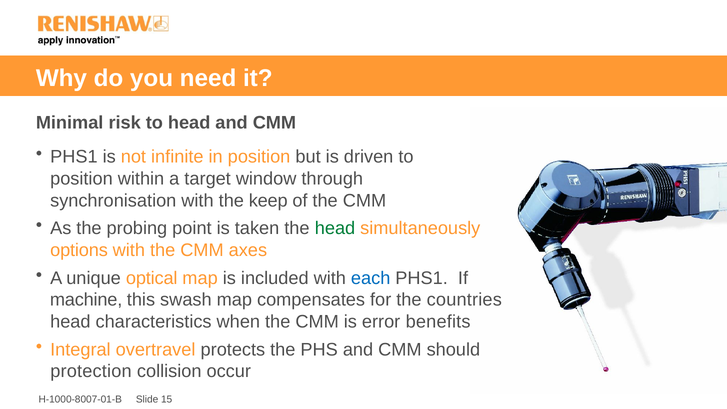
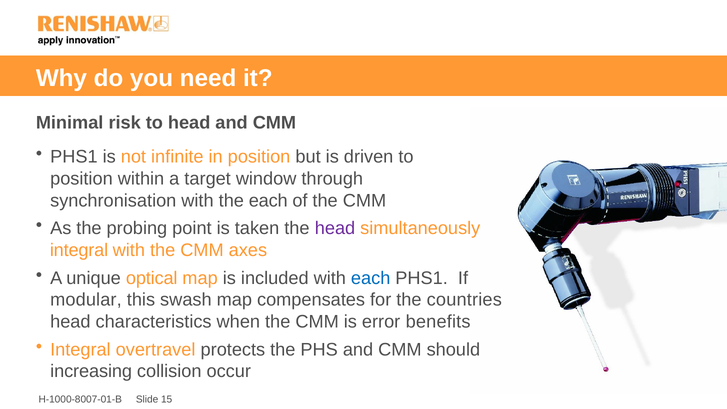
the keep: keep -> each (268, 200)
head colour: green -> purple (335, 228)
options: options -> integral (79, 250)
machine: machine -> modular (86, 300)
protection: protection -> increasing (91, 371)
